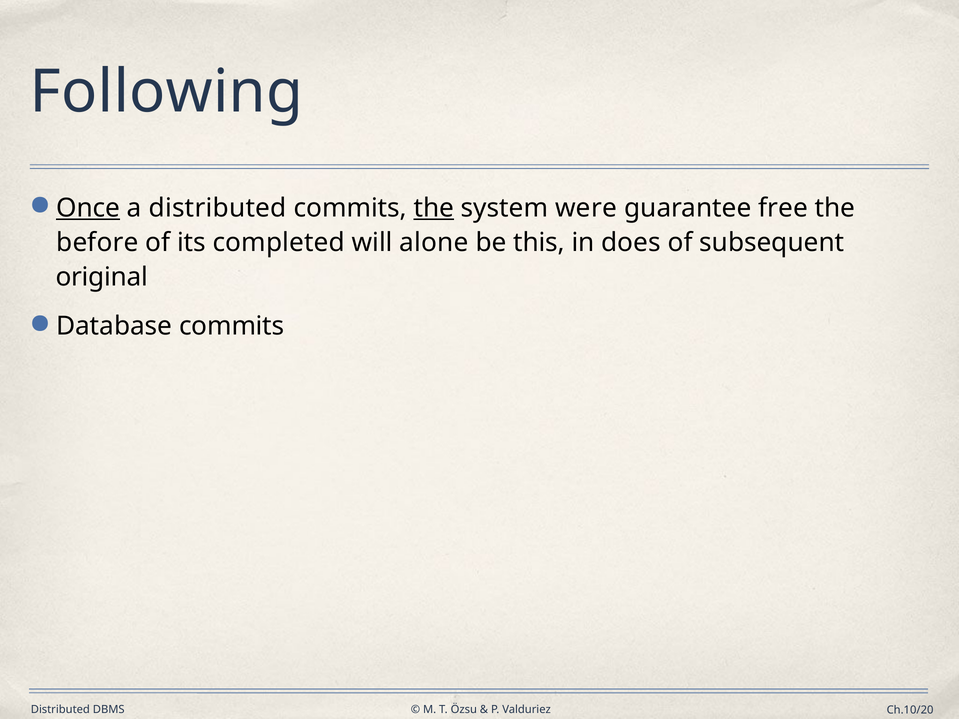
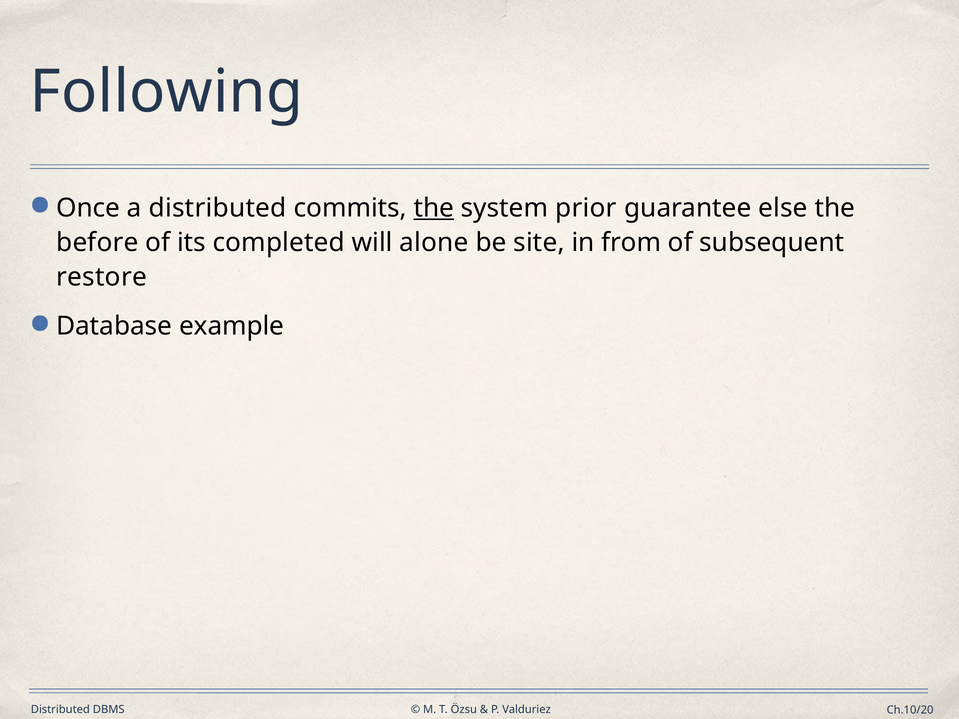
Once underline: present -> none (88, 208)
were: were -> prior (586, 208)
free: free -> else (783, 208)
this: this -> site (539, 243)
does: does -> from (631, 243)
original: original -> restore (102, 277)
Database commits: commits -> example (232, 326)
